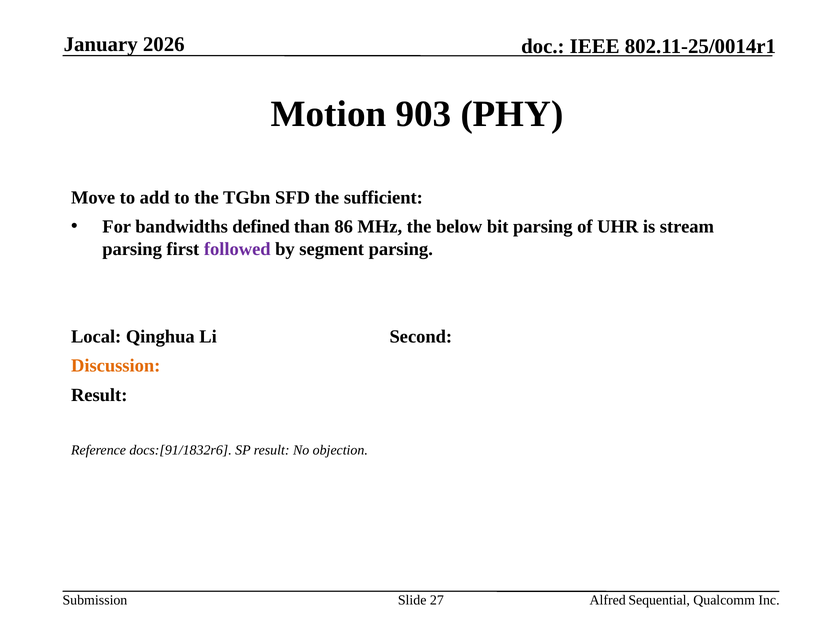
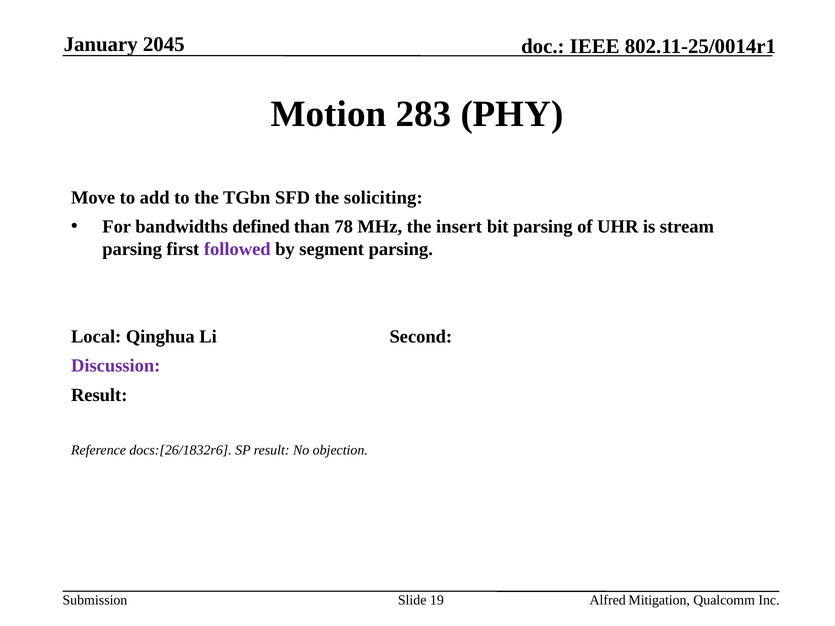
2026: 2026 -> 2045 (164, 44)
903: 903 -> 283 (423, 114)
sufficient: sufficient -> soliciting (383, 198)
86: 86 -> 78 (344, 227)
below: below -> insert (459, 227)
Discussion colour: orange -> purple (116, 366)
docs:[91/1832r6: docs:[91/1832r6 -> docs:[26/1832r6 (181, 450)
27: 27 -> 19 (437, 601)
Sequential: Sequential -> Mitigation (659, 601)
